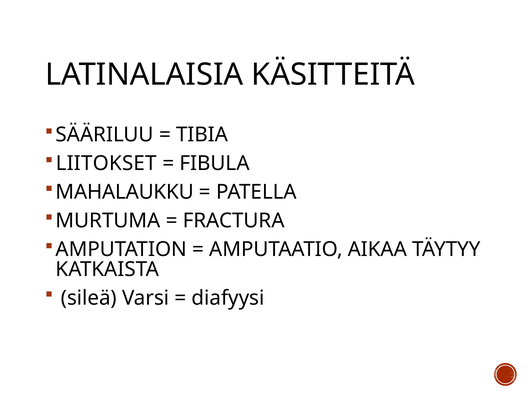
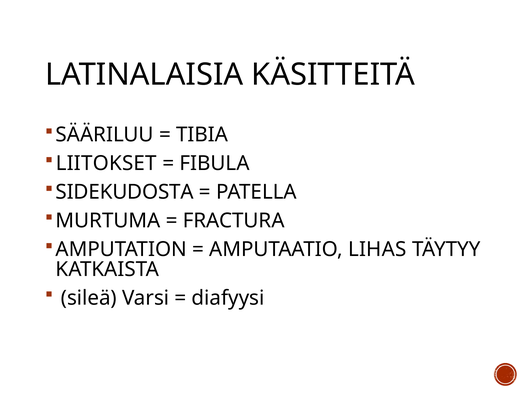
MAHALAUKKU: MAHALAUKKU -> SIDEKUDOSTA (125, 192)
AIKAA: AIKAA -> LIHAS (377, 249)
